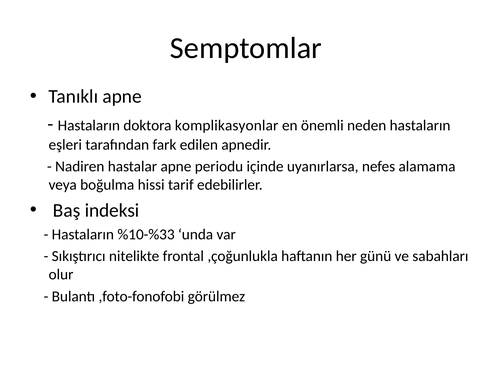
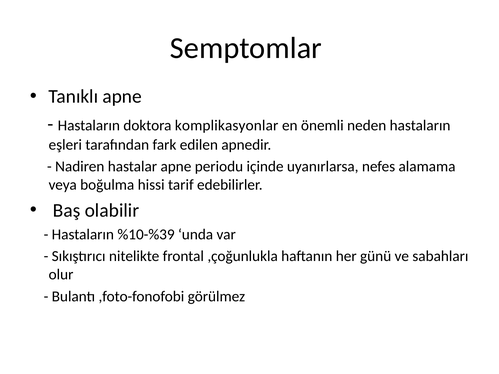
indeksi: indeksi -> olabilir (112, 210)
%10-%33: %10-%33 -> %10-%39 (146, 235)
